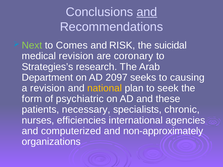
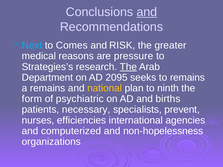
Next colour: light green -> light blue (32, 45)
suicidal: suicidal -> greater (170, 45)
medical revision: revision -> reasons (76, 56)
coronary: coronary -> pressure (134, 56)
The underline: none -> present (128, 67)
2097: 2097 -> 2095 (117, 78)
to causing: causing -> remains (187, 78)
a revision: revision -> remains (48, 88)
seek: seek -> ninth (168, 88)
these: these -> births (168, 99)
chronic: chronic -> prevent (182, 110)
non-approximately: non-approximately -> non-hopelessness (163, 131)
